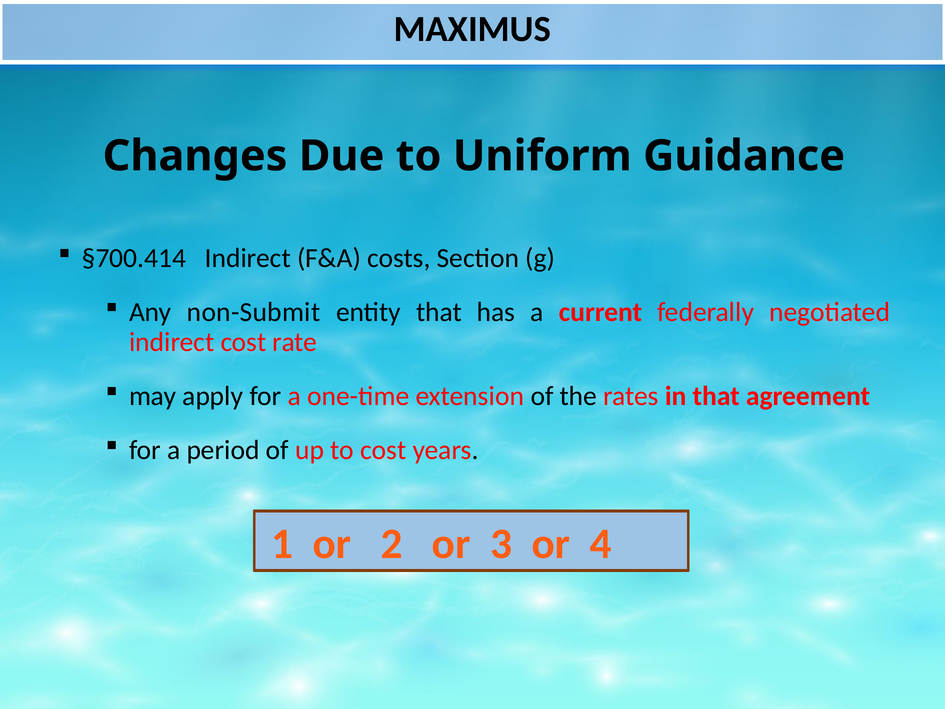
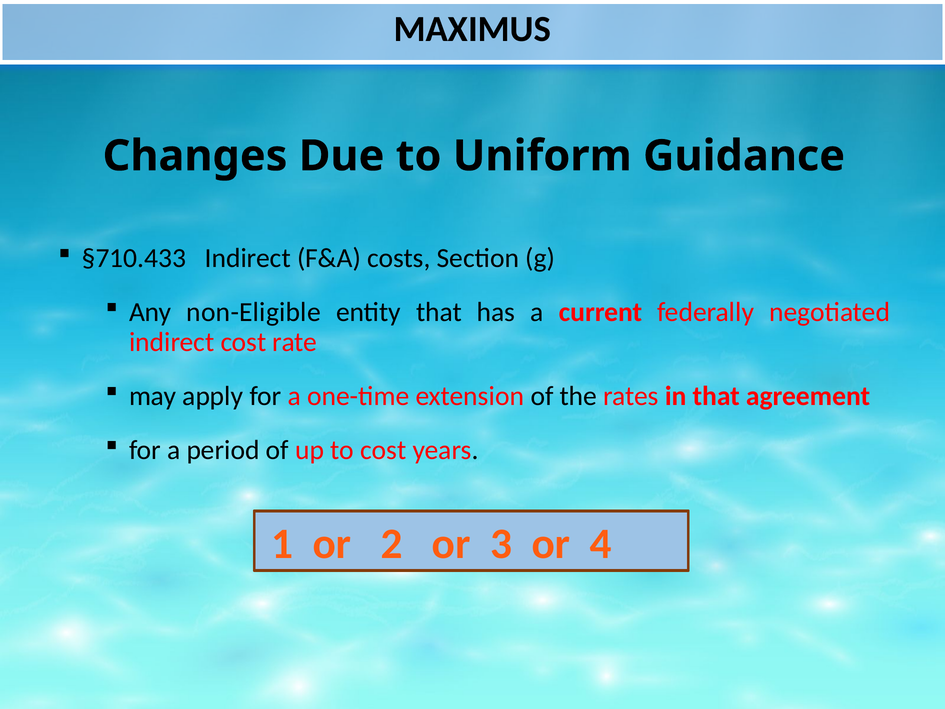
§700.414: §700.414 -> §710.433 (134, 258)
non-Submit: non-Submit -> non-Eligible (254, 312)
